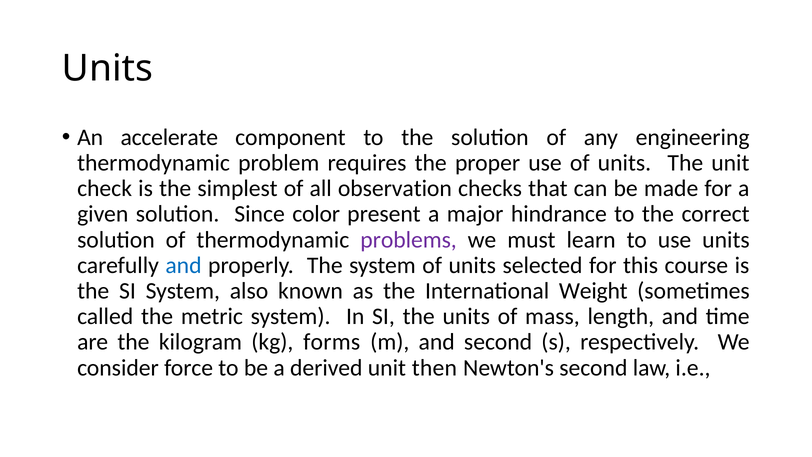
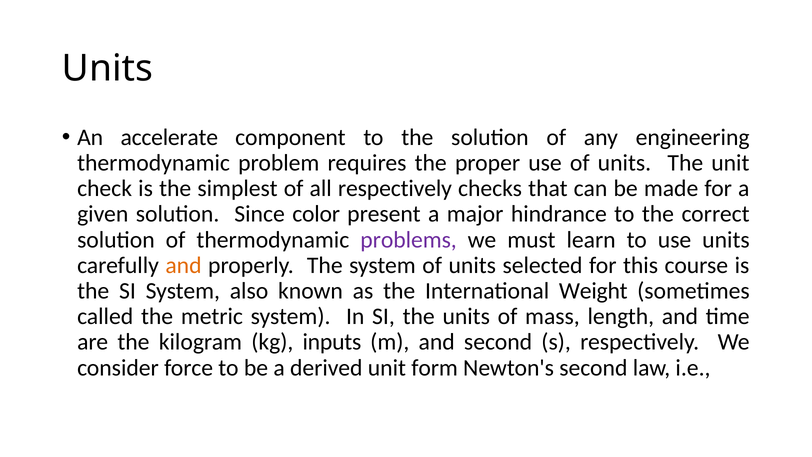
all observation: observation -> respectively (395, 188)
and colour: blue -> orange (183, 265)
forms: forms -> inputs (332, 342)
then: then -> form (435, 368)
